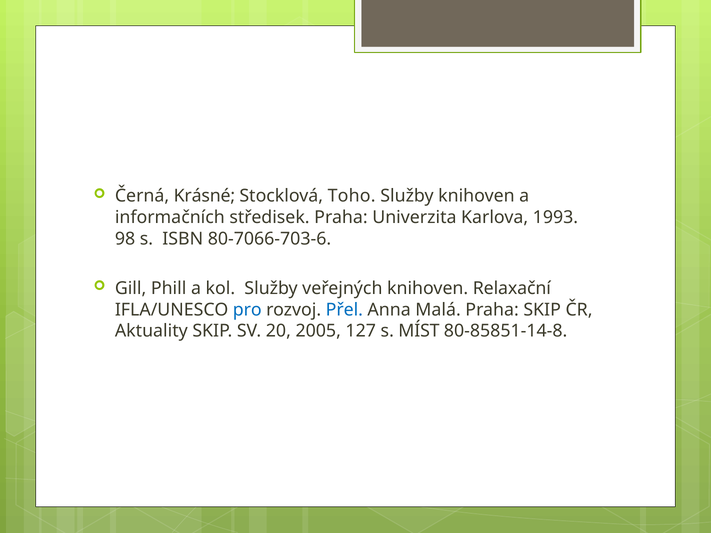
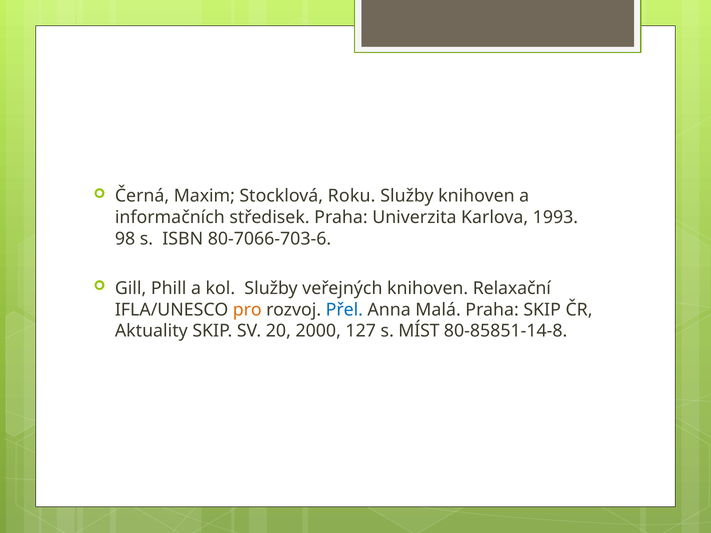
Krásné: Krásné -> Maxim (204, 196)
Toho: Toho -> Roku (352, 196)
pro colour: blue -> orange (247, 310)
2005: 2005 -> 2000 (318, 331)
